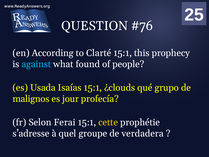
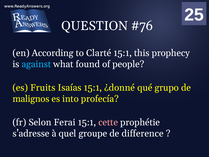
Usada: Usada -> Fruits (43, 88)
¿clouds: ¿clouds -> ¿donné (120, 88)
jour: jour -> into (70, 99)
cette colour: yellow -> pink (108, 122)
verdadera: verdadera -> difference (143, 133)
